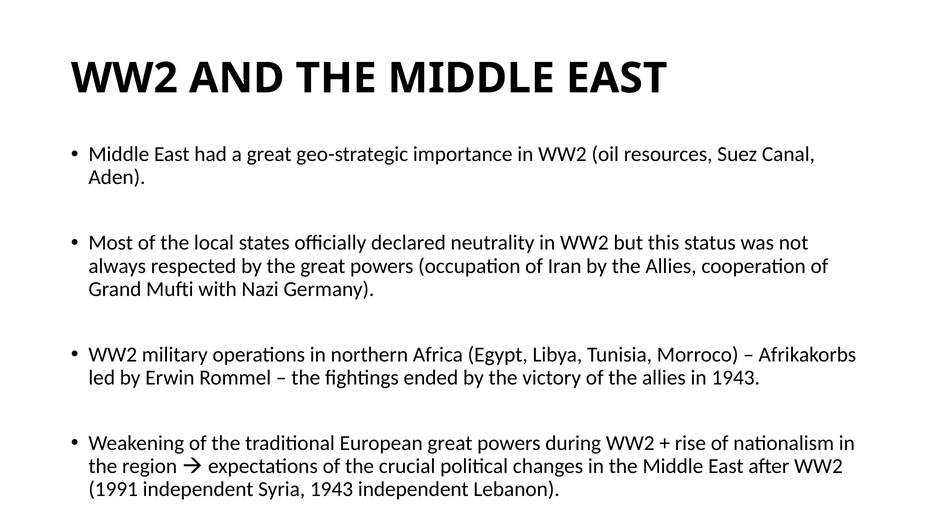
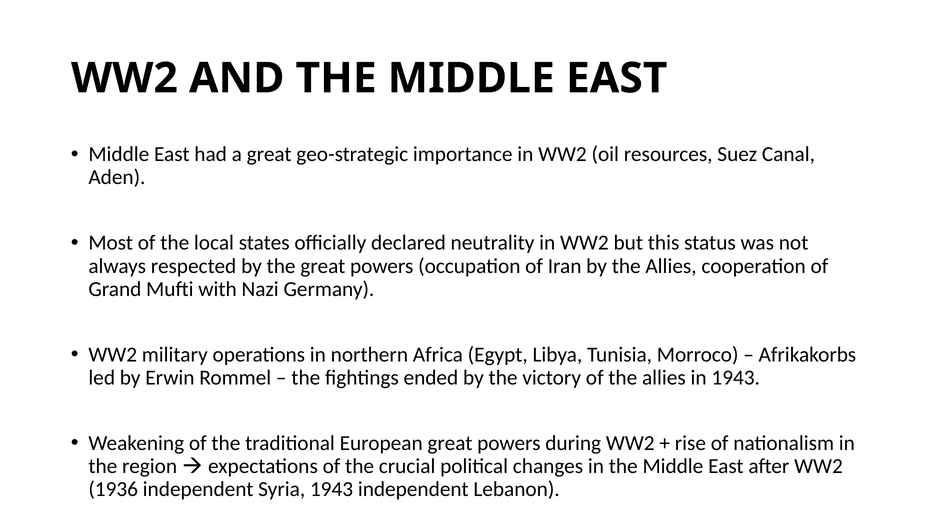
1991: 1991 -> 1936 (113, 489)
